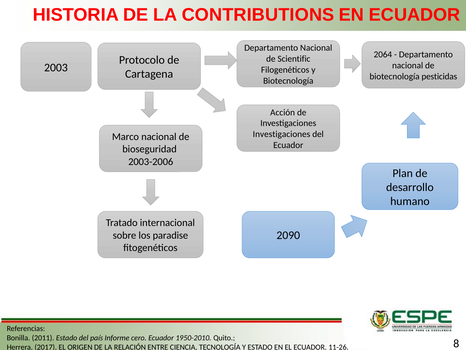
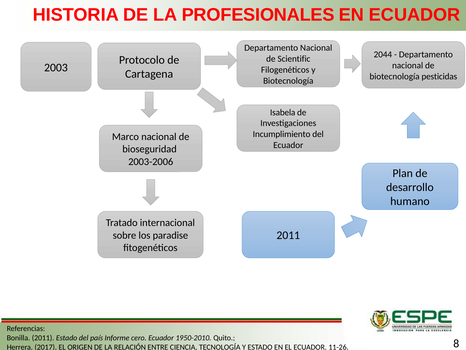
CONTRIBUTIONS: CONTRIBUTIONS -> PROFESIONALES (258, 15)
2064: 2064 -> 2044 (383, 55)
Acción: Acción -> Isabela (283, 112)
Investigaciones: Investigaciones -> Incumplimiento (282, 134)
2090: 2090 -> 2011 (288, 235)
